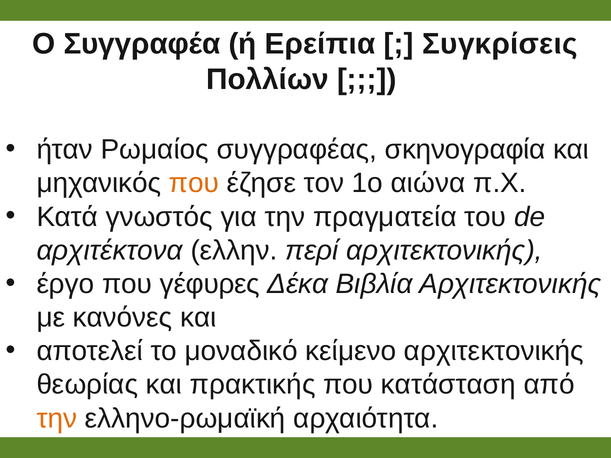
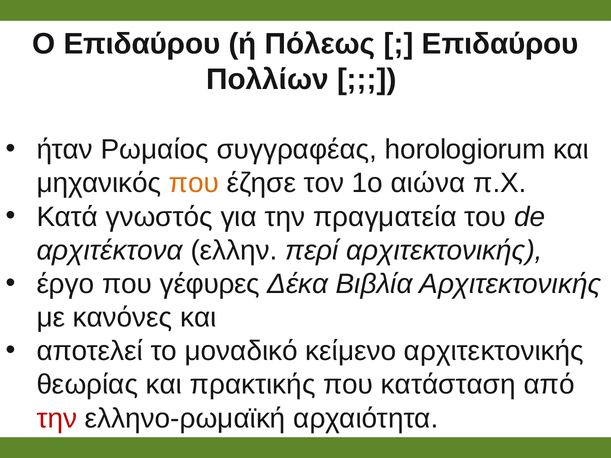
Ο Συγγραφέα: Συγγραφέα -> Επιδαύρου (142, 44)
Ερείπια: Ερείπια -> Πόλεως (320, 44)
Συγκρίσεις: Συγκρίσεις -> Επιδαύρου (500, 44)
σκηνογραφία: σκηνογραφία -> horologiorum (465, 150)
την colour: orange -> red (57, 419)
